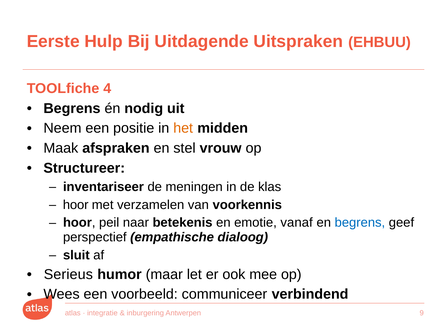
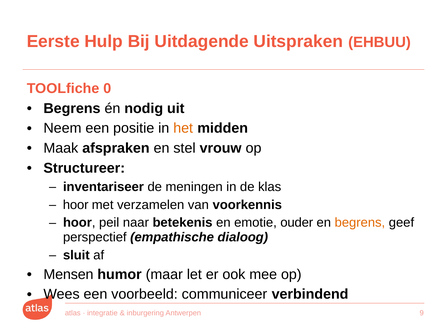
4: 4 -> 0 (107, 89)
vanaf: vanaf -> ouder (297, 223)
begrens colour: blue -> orange (360, 223)
Serieus: Serieus -> Mensen (68, 275)
